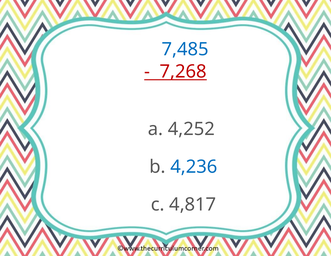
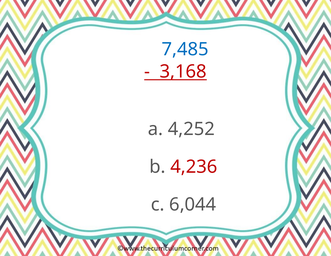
7,268: 7,268 -> 3,168 (183, 71)
4,236 colour: blue -> red (194, 167)
4,817: 4,817 -> 6,044 (193, 204)
